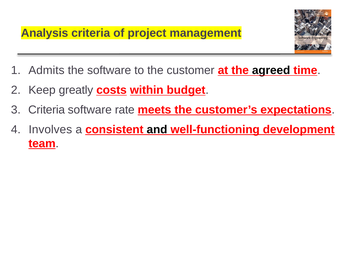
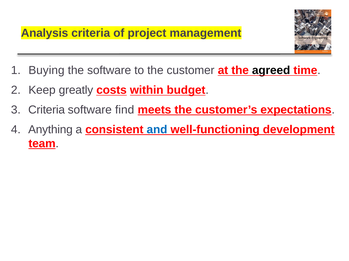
Admits: Admits -> Buying (46, 71)
rate: rate -> find (125, 110)
Involves: Involves -> Anything (50, 130)
and colour: black -> blue (157, 130)
